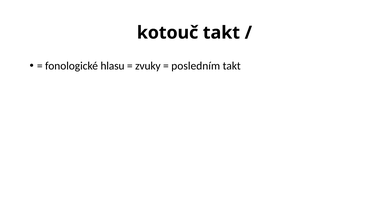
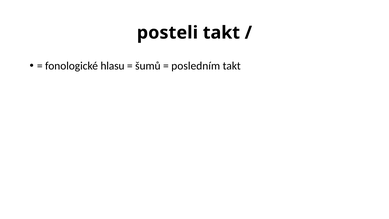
kotouč: kotouč -> posteli (167, 33)
zvuky: zvuky -> šumů (148, 66)
